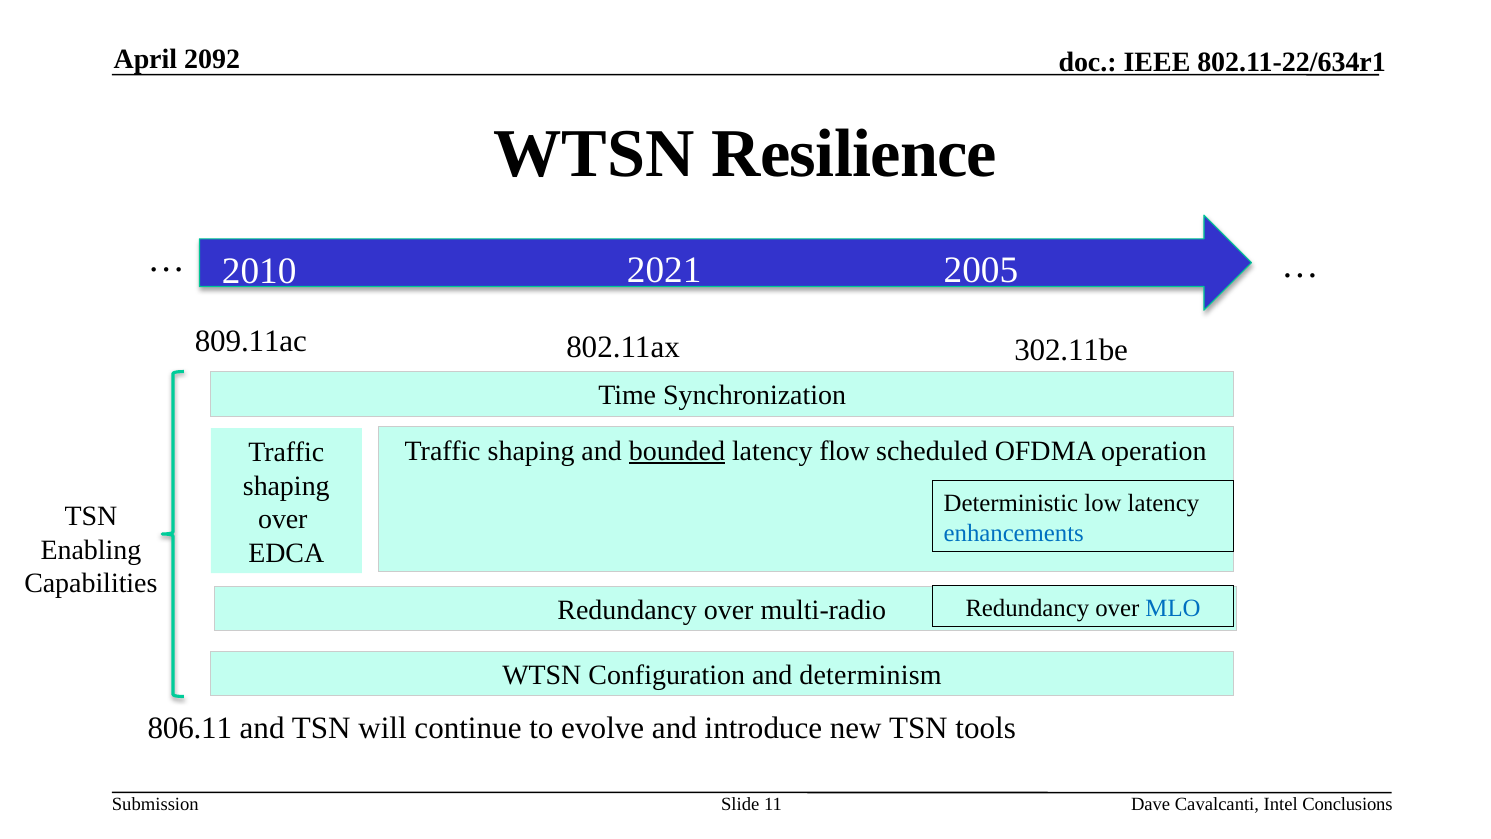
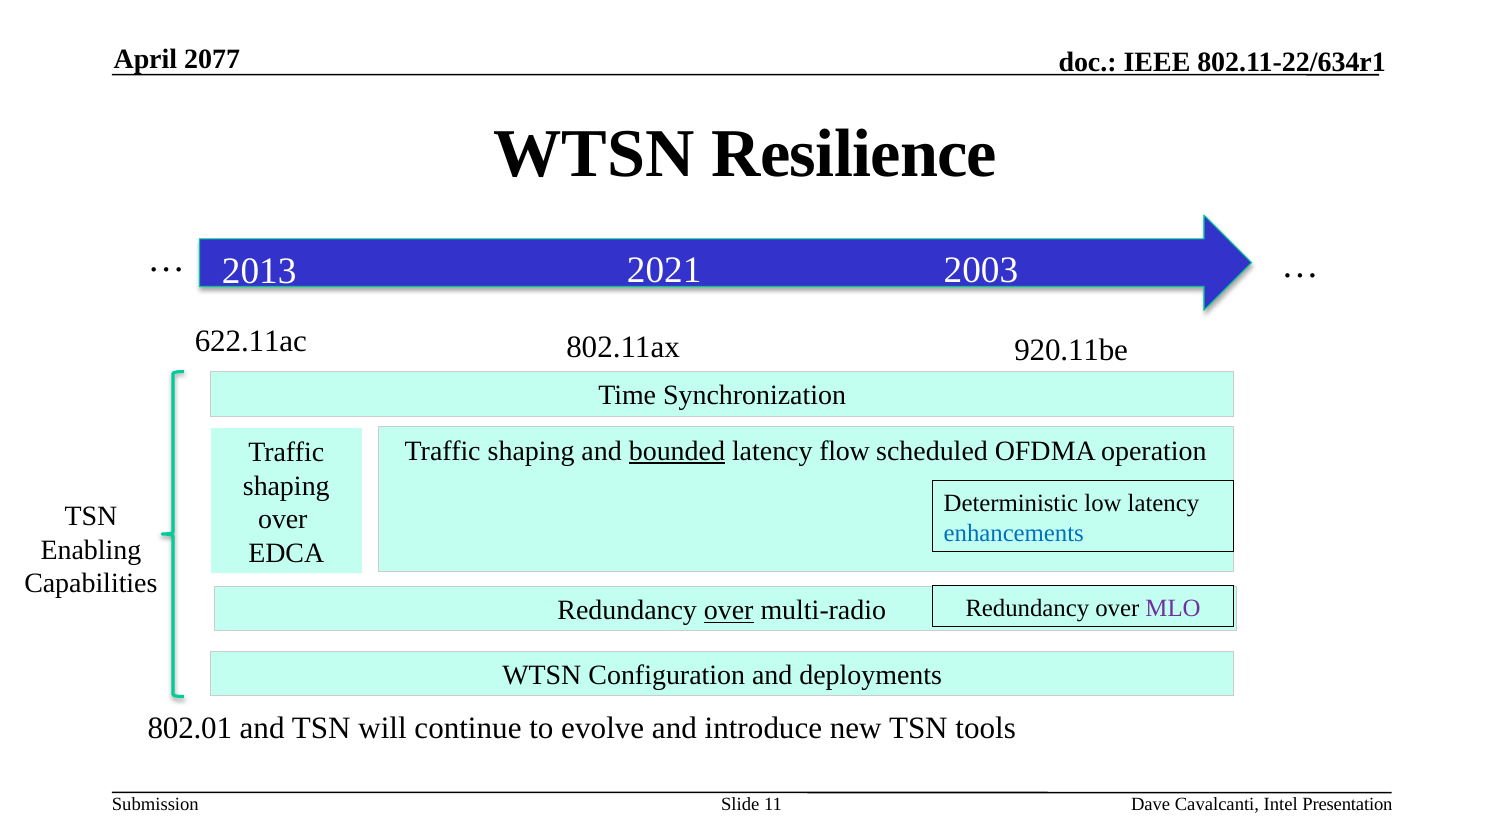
2092: 2092 -> 2077 (212, 59)
2010: 2010 -> 2013 (259, 272)
2005: 2005 -> 2003 (981, 270)
809.11ac: 809.11ac -> 622.11ac (251, 342)
302.11be: 302.11be -> 920.11be (1071, 350)
over underline: none -> present (729, 610)
MLO colour: blue -> purple (1173, 608)
determinism: determinism -> deployments (871, 675)
806.11: 806.11 -> 802.01 (190, 728)
Conclusions: Conclusions -> Presentation (1347, 804)
